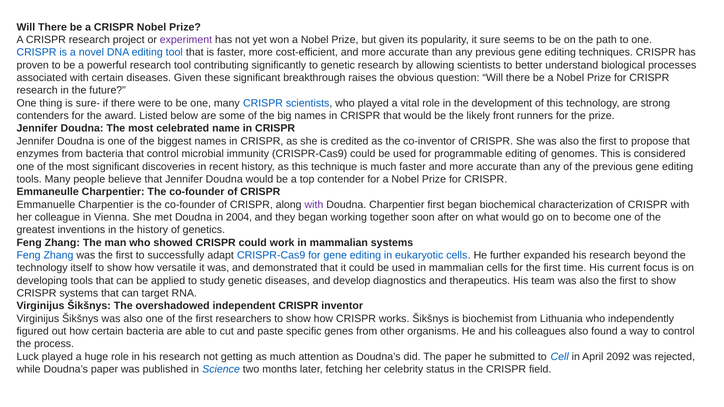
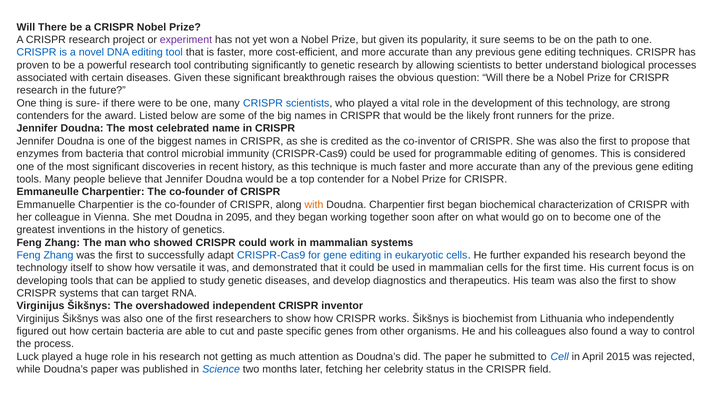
with colour: purple -> orange (314, 205)
2004: 2004 -> 2095 (239, 217)
2092: 2092 -> 2015 (618, 357)
